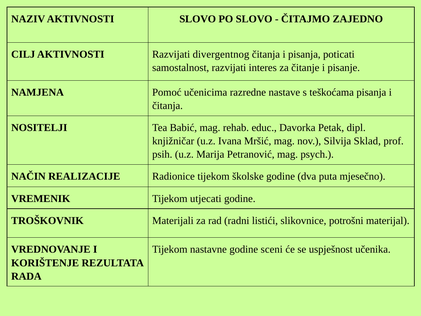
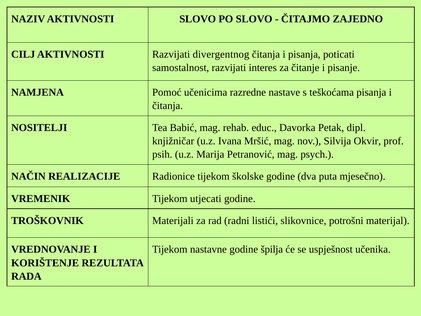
Sklad: Sklad -> Okvir (367, 141)
sceni: sceni -> špilja (272, 249)
